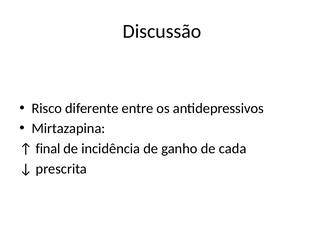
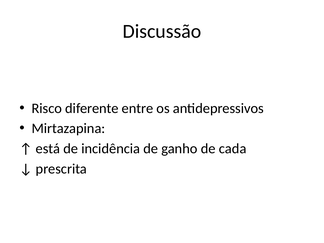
final: final -> está (48, 149)
